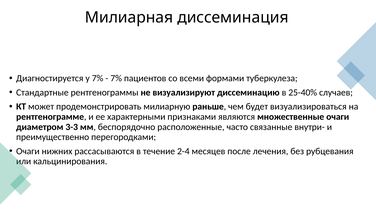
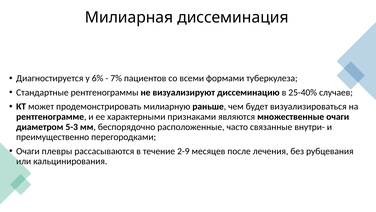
у 7%: 7% -> 6% (98, 78)
3-3: 3-3 -> 5-3 (72, 127)
нижних: нижних -> плевры (57, 151)
2-4: 2-4 -> 2-9 (183, 151)
